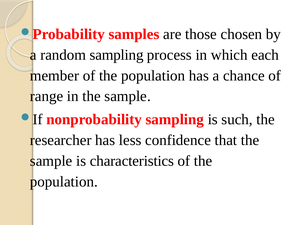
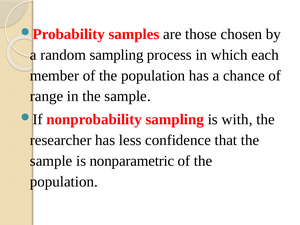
such: such -> with (237, 119)
characteristics: characteristics -> nonparametric (132, 161)
